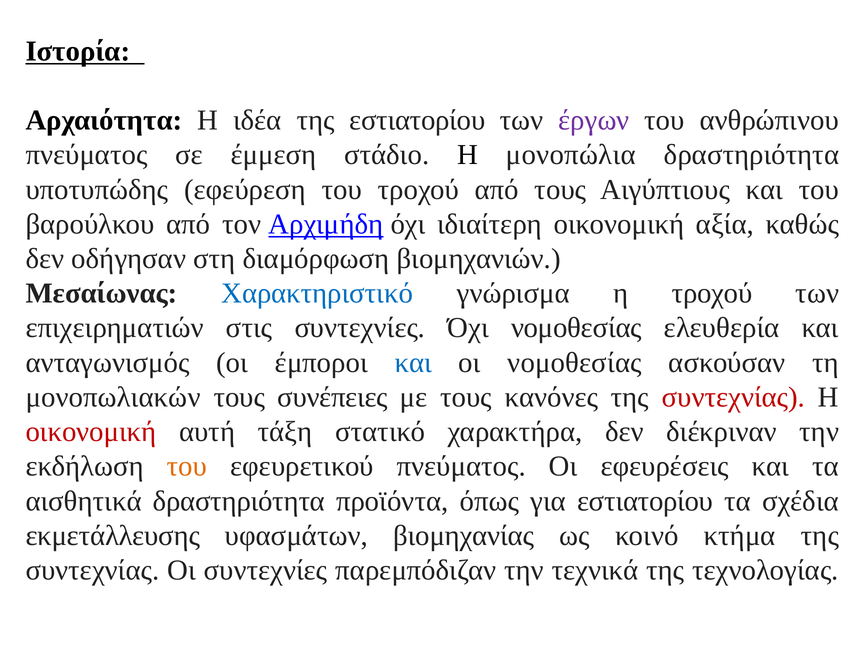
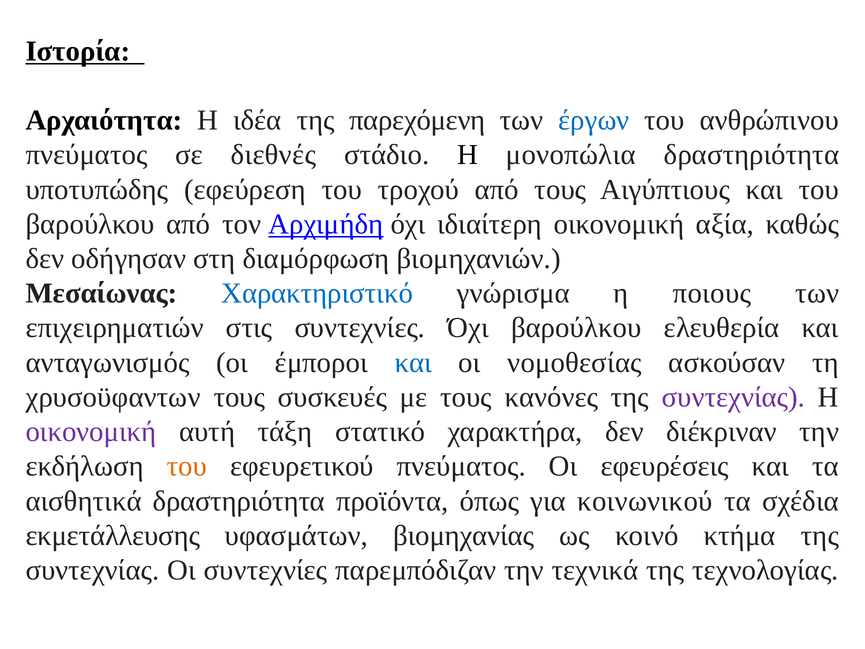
της εστιατορίου: εστιατορίου -> παρεχόμενη (417, 120)
έργων colour: purple -> blue (594, 120)
έμμεση: έμμεση -> διεθνές (273, 155)
η τροχού: τροχού -> ποιους (712, 293)
Όχι νομοθεσίας: νομοθεσίας -> βαρούλκου (576, 328)
μονοπωλιακών: μονοπωλιακών -> χρυσοϋφαντων (113, 397)
συνέπειες: συνέπειες -> συσκευές (333, 397)
συντεχνίας colour: red -> purple (733, 397)
οικονομική colour: red -> purple (91, 432)
για εστιατορίου: εστιατορίου -> κοινωνικού (645, 501)
